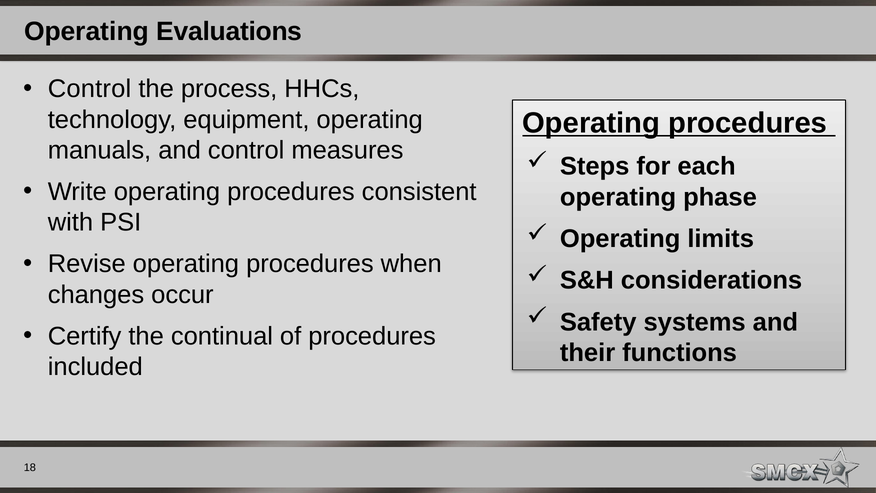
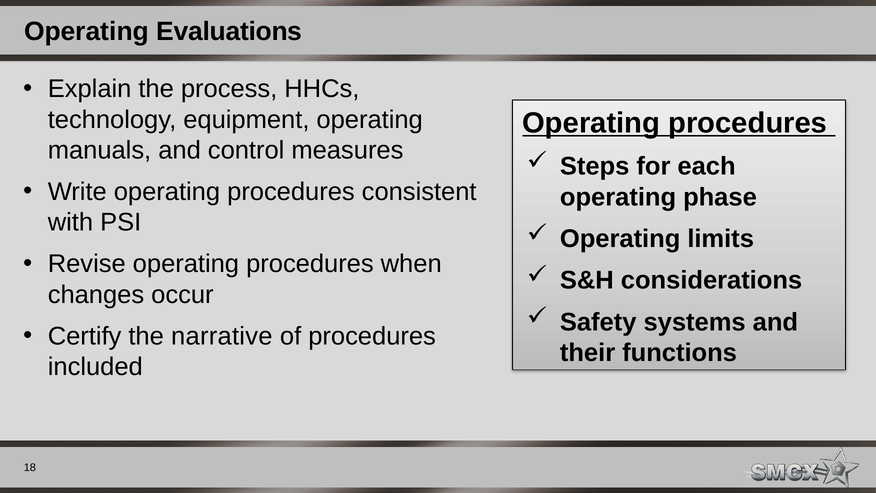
Control: Control -> Explain (90, 89)
continual: continual -> narrative (222, 336)
